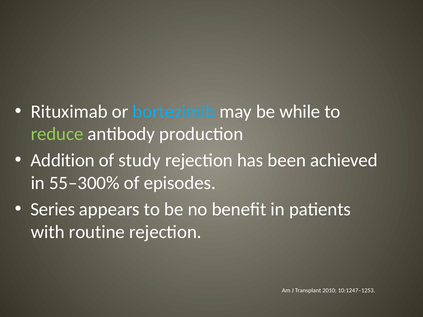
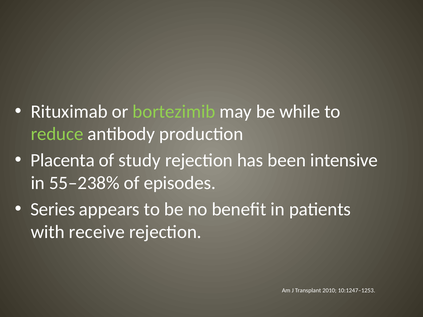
bortezimib colour: light blue -> light green (174, 112)
Addition: Addition -> Placenta (63, 160)
achieved: achieved -> intensive (344, 160)
55–300%: 55–300% -> 55–238% (84, 183)
routine: routine -> receive (97, 232)
